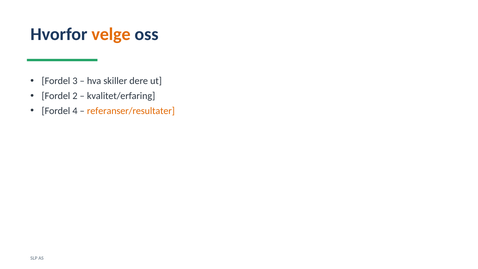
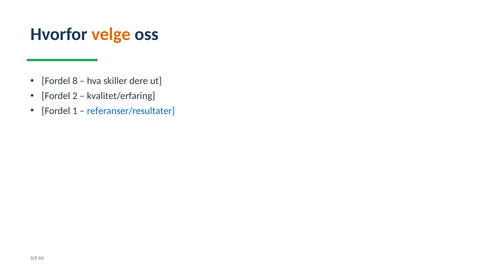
3: 3 -> 8 (75, 81)
4: 4 -> 1 (75, 111)
referanser/resultater colour: orange -> blue (131, 111)
